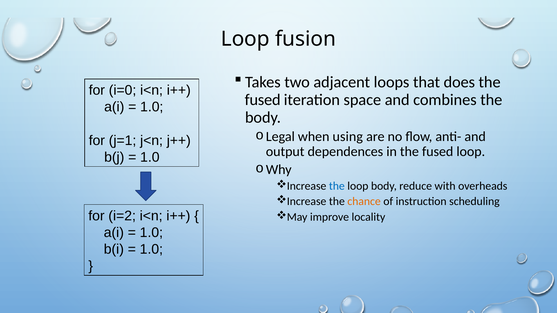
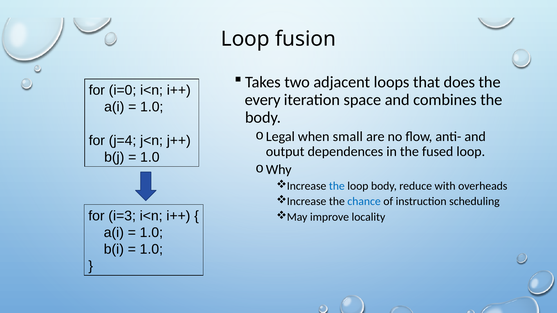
fused: fused -> every (263, 100)
using: using -> small (348, 137)
j=1: j=1 -> j=4 (123, 141)
chance colour: orange -> blue (364, 202)
i=2: i=2 -> i=3 (122, 216)
